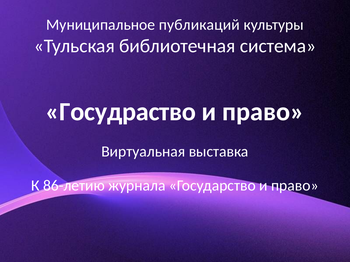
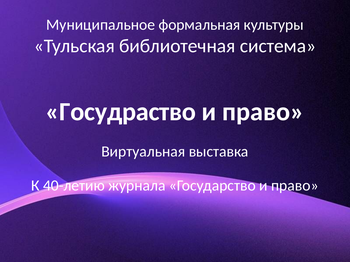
публикаций: публикаций -> формальная (199, 25)
86-летию: 86-летию -> 40-летию (74, 186)
